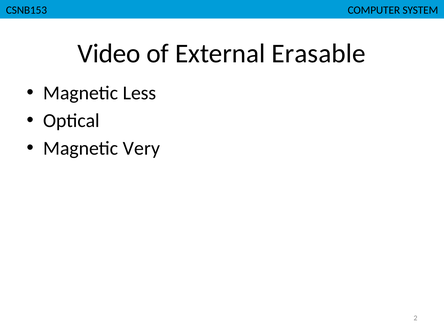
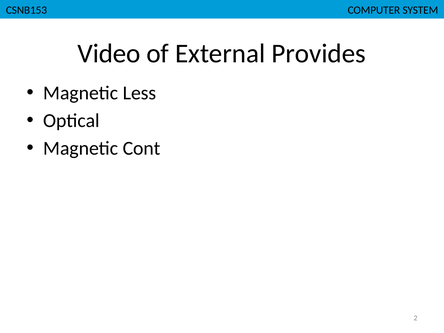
Erasable: Erasable -> Provides (319, 54)
Very: Very -> Cont (142, 148)
